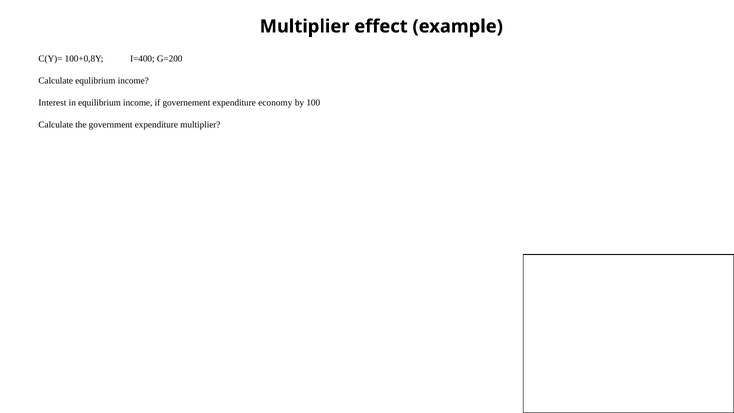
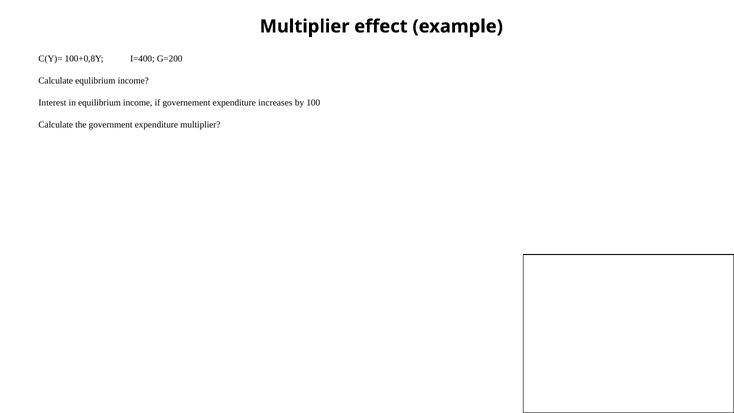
economy: economy -> increases (275, 103)
